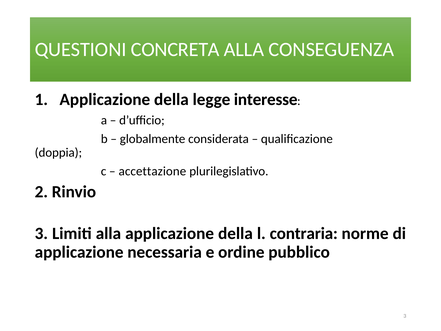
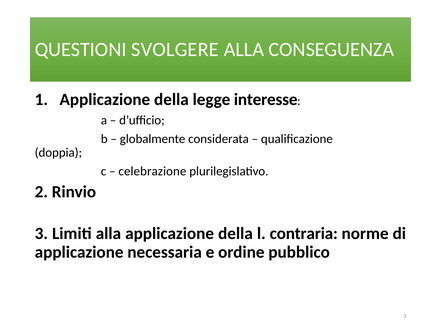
CONCRETA: CONCRETA -> SVOLGERE (175, 49)
accettazione: accettazione -> celebrazione (152, 171)
